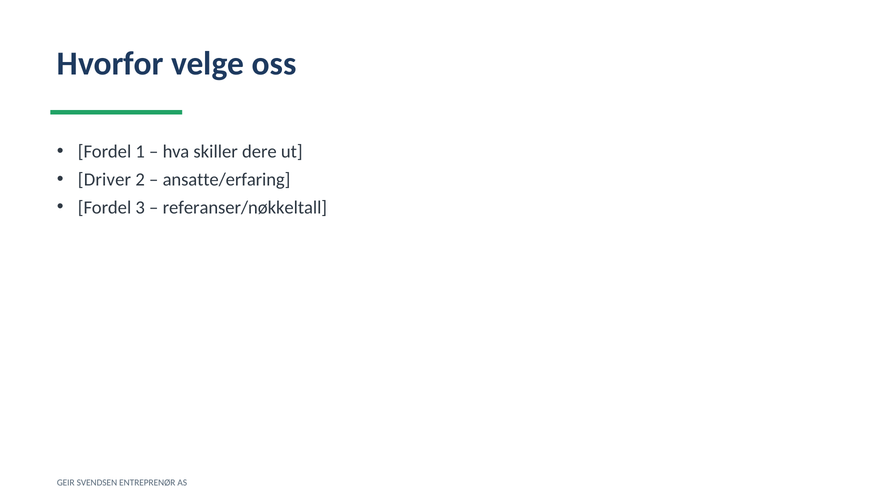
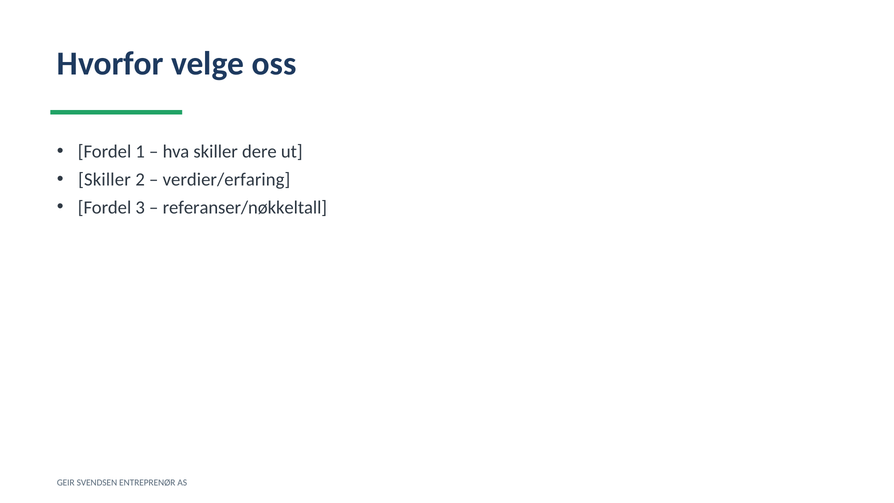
Driver: Driver -> Skiller (104, 179)
ansatte/erfaring: ansatte/erfaring -> verdier/erfaring (226, 179)
